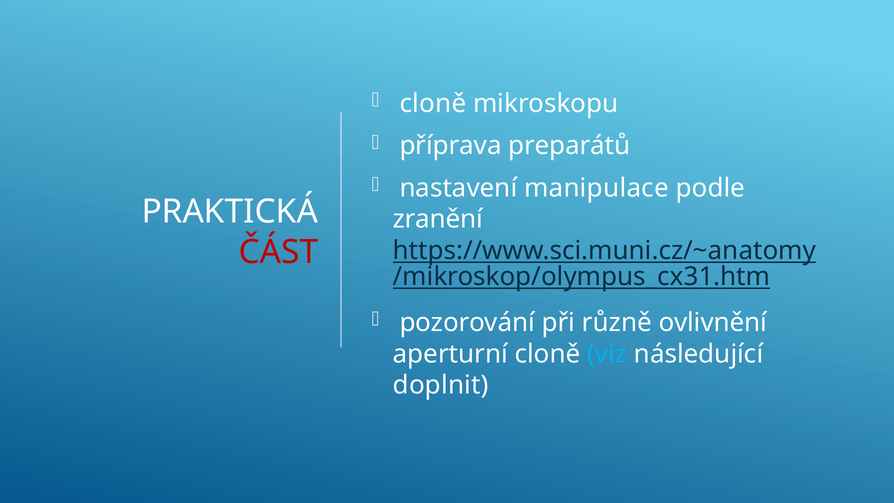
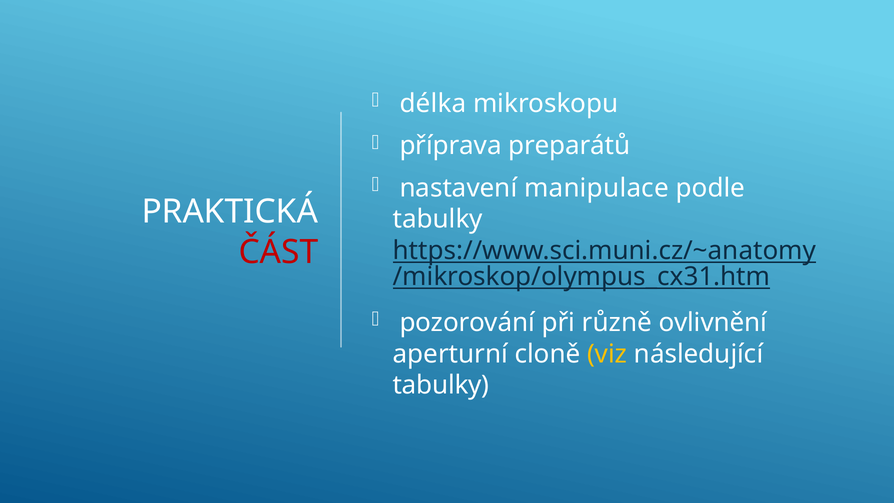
cloně: cloně -> délka (433, 104)
zranění: zranění -> tabulky (438, 219)
viz colour: light blue -> yellow (607, 354)
doplnit: doplnit -> tabulky (441, 385)
